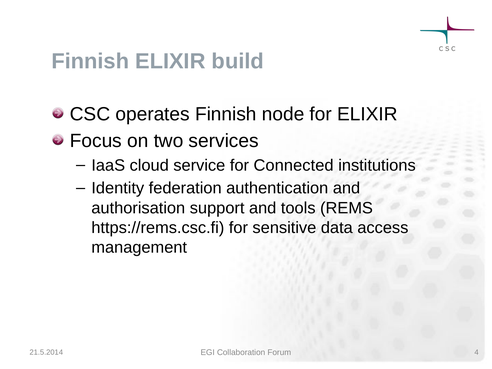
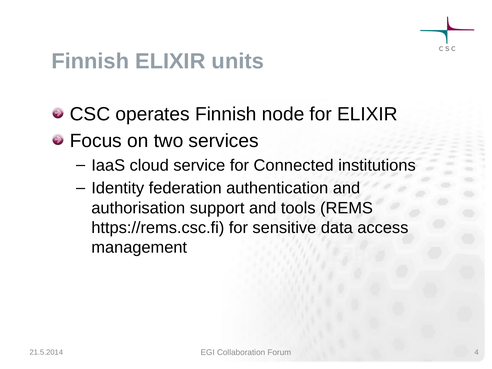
build: build -> units (238, 61)
